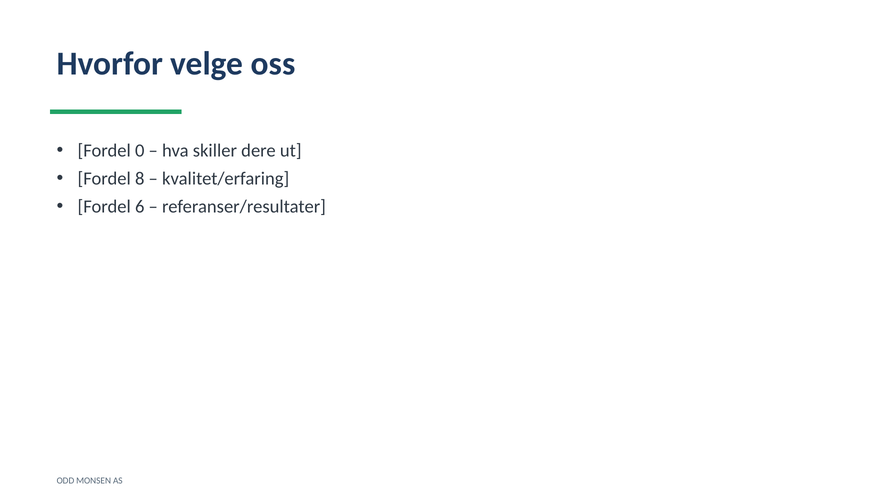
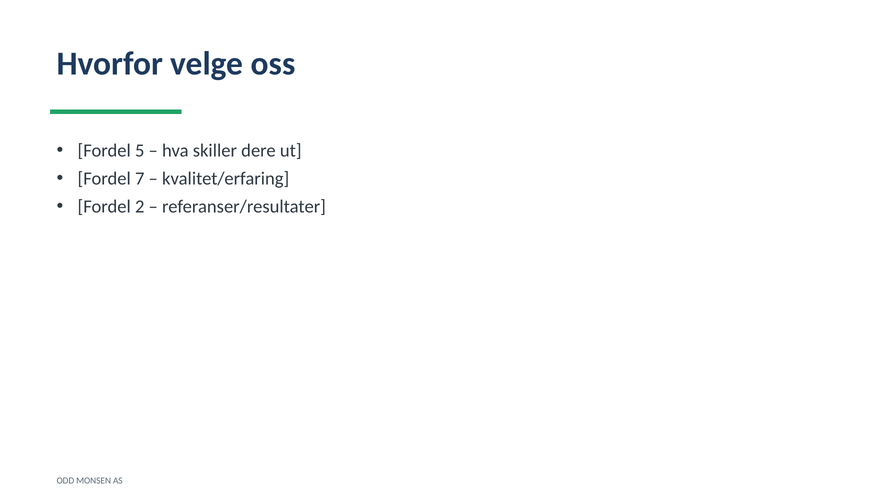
0: 0 -> 5 (140, 151)
8: 8 -> 7 (140, 179)
6: 6 -> 2 (140, 207)
